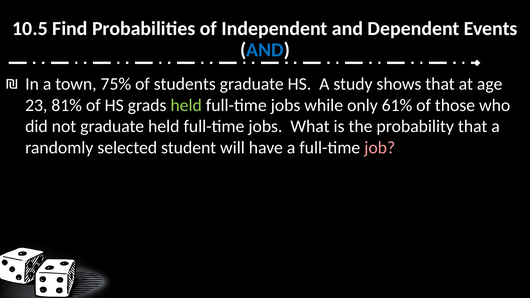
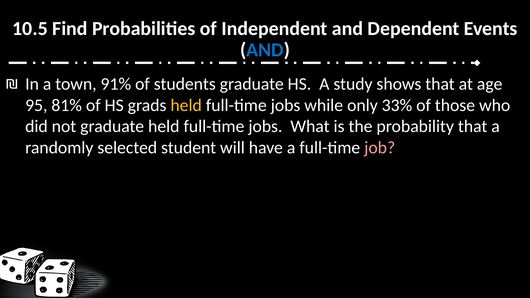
75%: 75% -> 91% (116, 84)
23: 23 -> 95 (36, 105)
held colour: light green -> yellow (186, 105)
61%: 61% -> 33% (397, 105)
